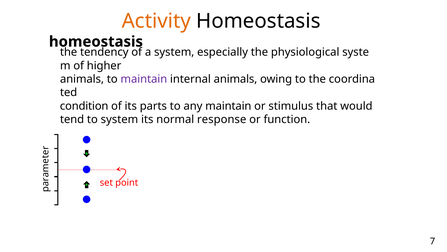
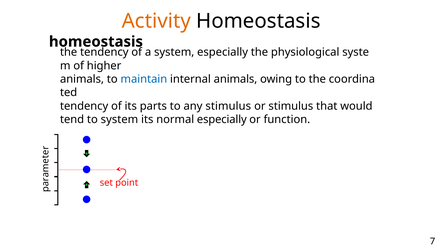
maintain colour: purple -> blue (144, 79)
condition: condition -> tendency (84, 106)
any maintain: maintain -> stimulus (228, 106)
normal response: response -> especially (222, 119)
